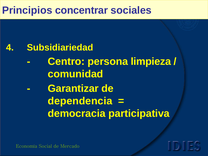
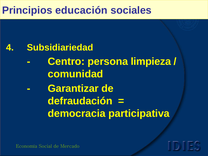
concentrar: concentrar -> educación (81, 10)
dependencia: dependencia -> defraudación (80, 101)
